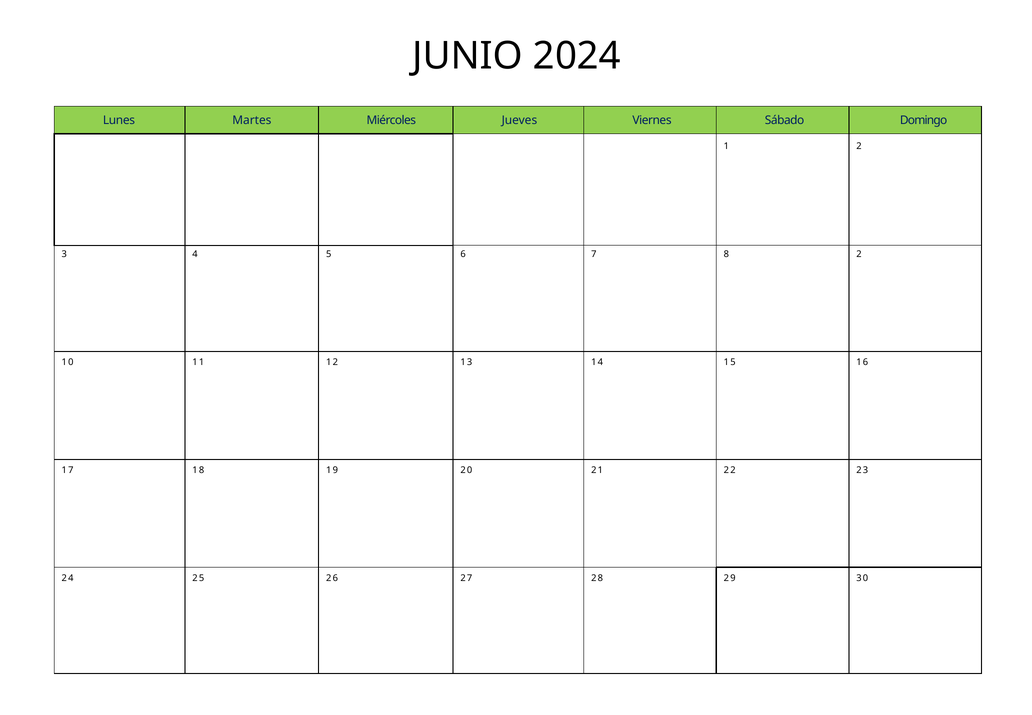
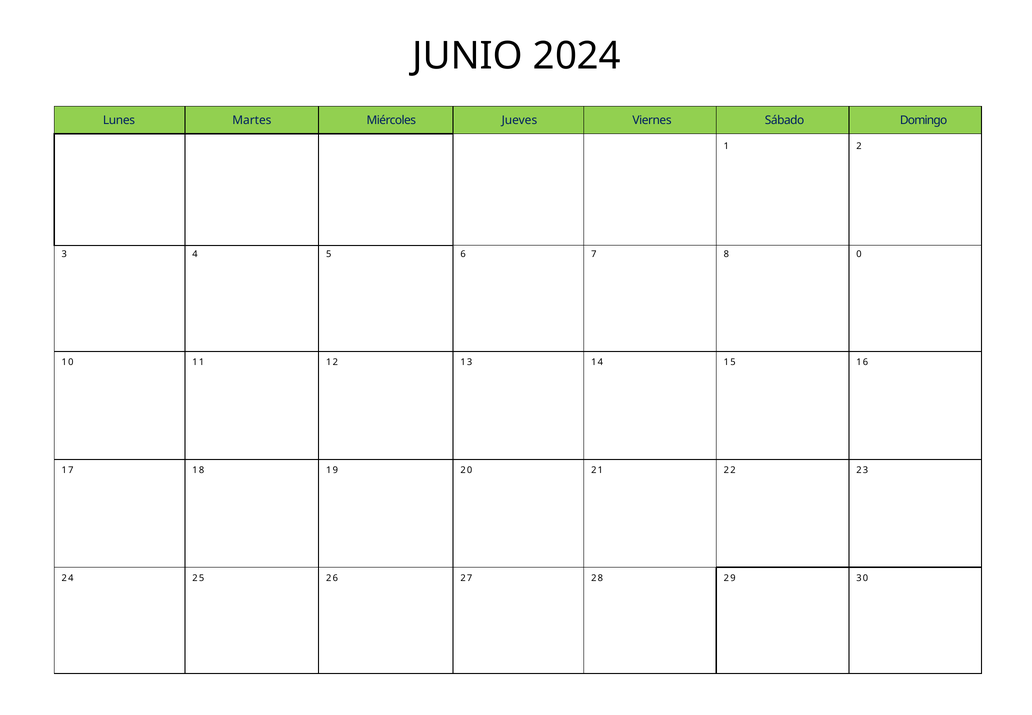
8 2: 2 -> 0 (859, 254)
